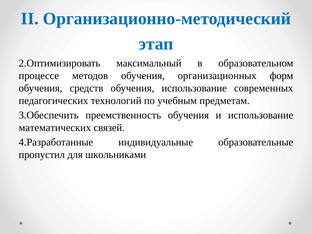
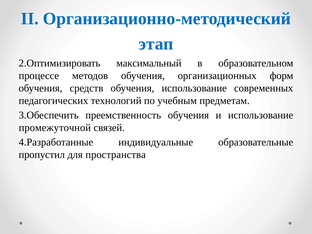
математических: математических -> промежуточной (55, 128)
школьниками: школьниками -> пространства (116, 155)
